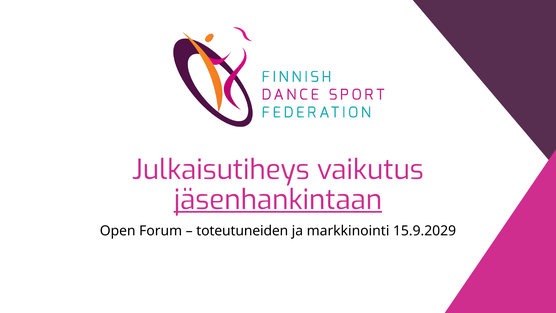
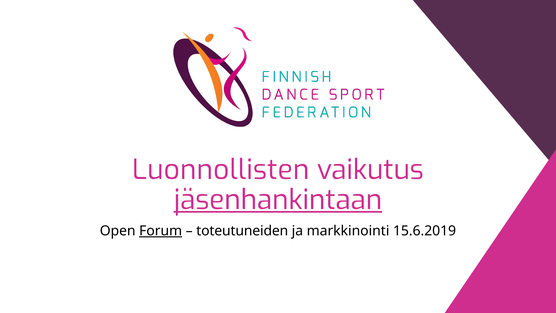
Julkaisutiheys: Julkaisutiheys -> Luonnollisten (221, 170)
Forum underline: none -> present (161, 231)
15.9.2029: 15.9.2029 -> 15.6.2019 (425, 231)
